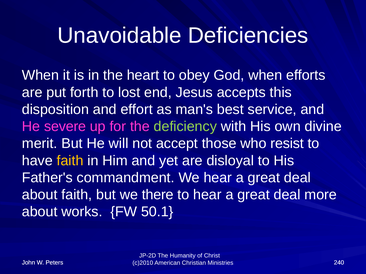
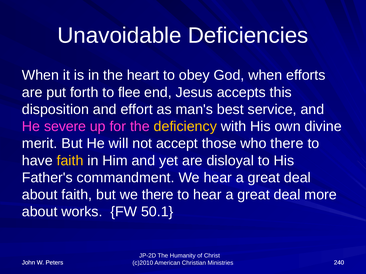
lost: lost -> flee (129, 93)
deficiency colour: light green -> yellow (185, 127)
who resist: resist -> there (287, 144)
